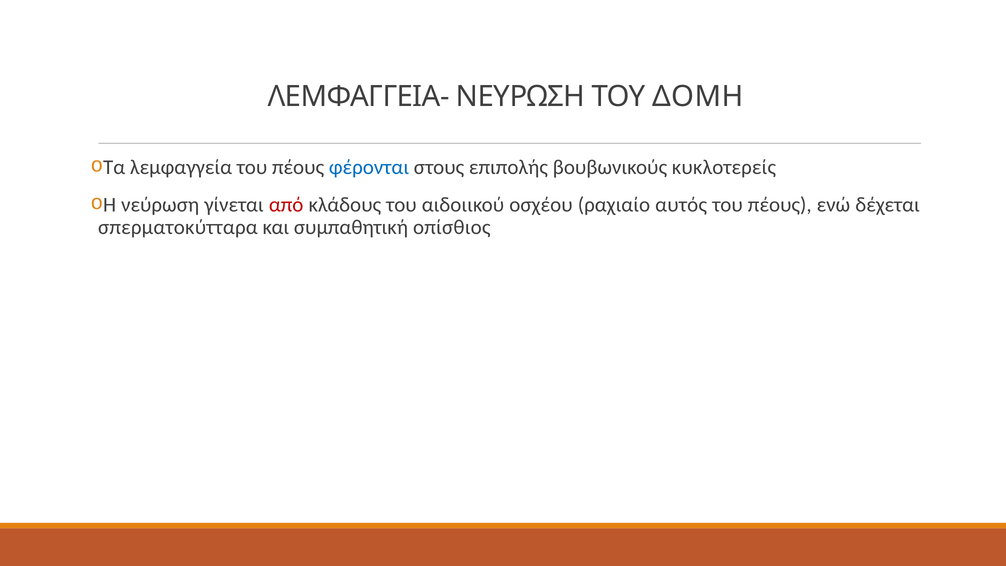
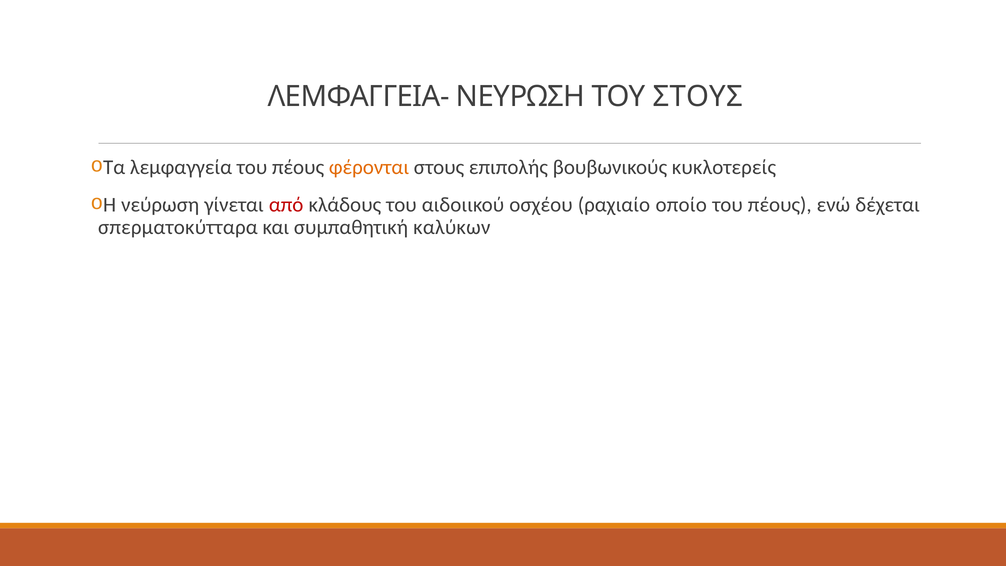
ΤΟΥ ΔΟΜΗ: ΔΟΜΗ -> ΣΤΟΥΣ (698, 96)
φέρονται colour: blue -> orange (369, 167)
αυτός: αυτός -> οποίο (681, 205)
οπίσθιος: οπίσθιος -> καλύκων (452, 227)
